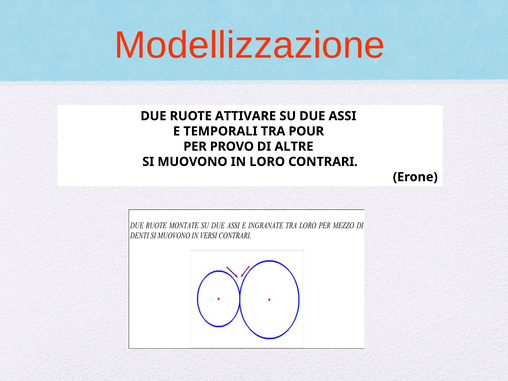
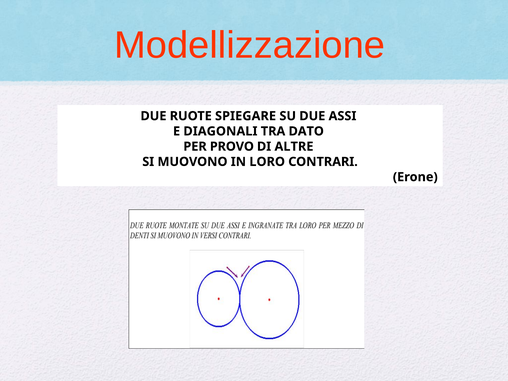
ATTIVARE: ATTIVARE -> SPIEGARE (246, 116)
TEMPORALI: TEMPORALI -> DIAGONALI (220, 131)
POUR: POUR -> DATO (306, 131)
